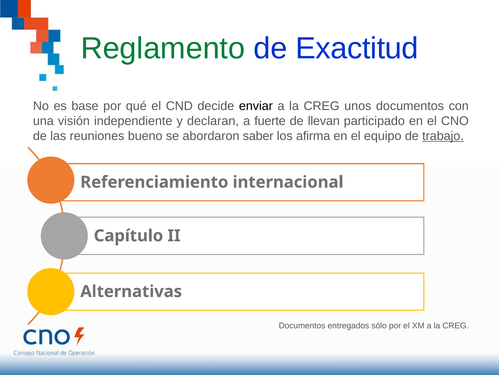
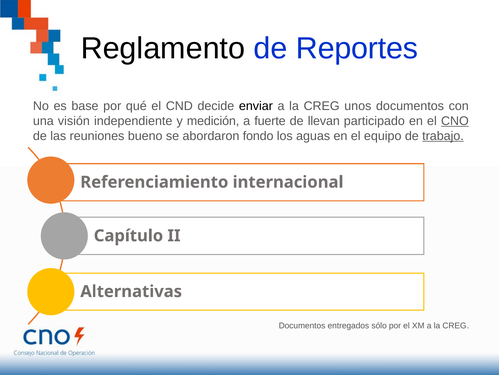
Reglamento colour: green -> black (163, 48)
Exactitud: Exactitud -> Reportes (357, 48)
declaran: declaran -> medición (213, 121)
CNO underline: none -> present (455, 121)
saber: saber -> fondo (258, 136)
afirma: afirma -> aguas (313, 136)
